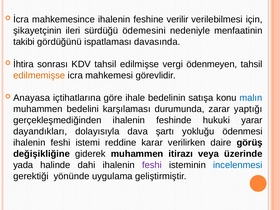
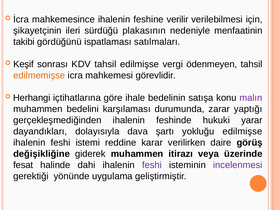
ödemesini: ödemesini -> plakasının (144, 31)
davasında: davasında -> satılmaları (157, 42)
İhtira: İhtira -> Keşif (23, 64)
Anayasa: Anayasa -> Herhangi (32, 98)
malın colour: blue -> purple (251, 98)
yokluğu ödenmesi: ödenmesi -> edilmişse (242, 131)
yada: yada -> fesat (23, 165)
incelenmesi colour: blue -> purple (238, 165)
